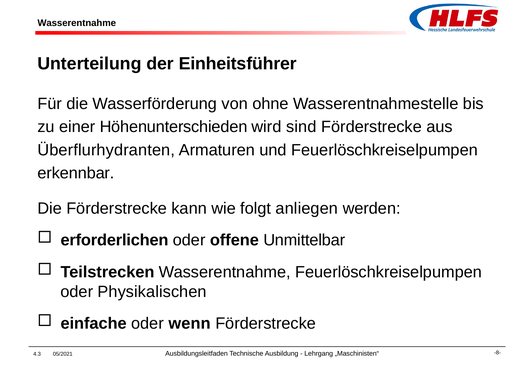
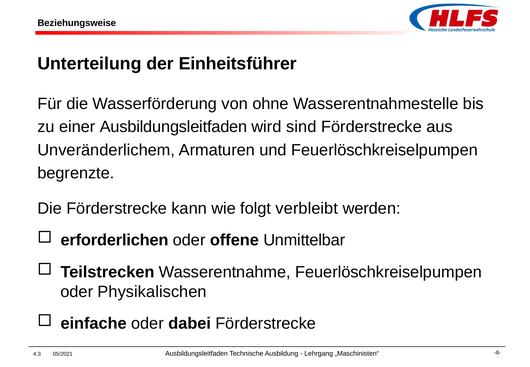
Wasserentnahme: Wasserentnahme -> Beziehungsweise (77, 23)
einer Höhenunterschieden: Höhenunterschieden -> Ausbildungsleitfaden (174, 127)
Überflurhydranten: Überflurhydranten -> Unveränderlichem (106, 150)
erkennbar: erkennbar -> begrenzte (76, 173)
anliegen: anliegen -> verbleibt (307, 208)
wenn: wenn -> dabei (190, 323)
